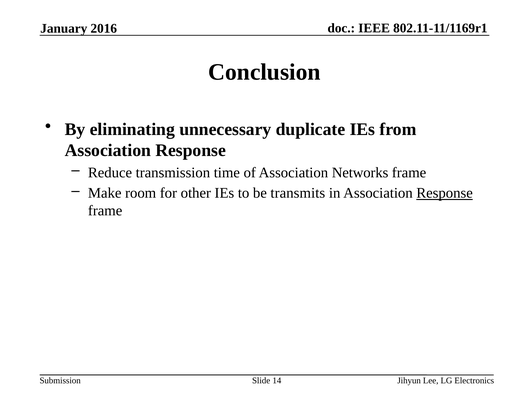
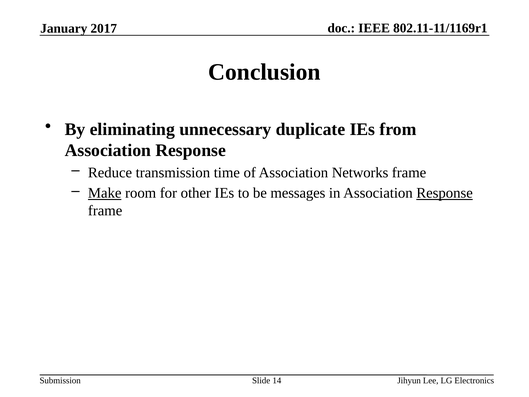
2016: 2016 -> 2017 (104, 28)
Make underline: none -> present (105, 193)
transmits: transmits -> messages (298, 193)
